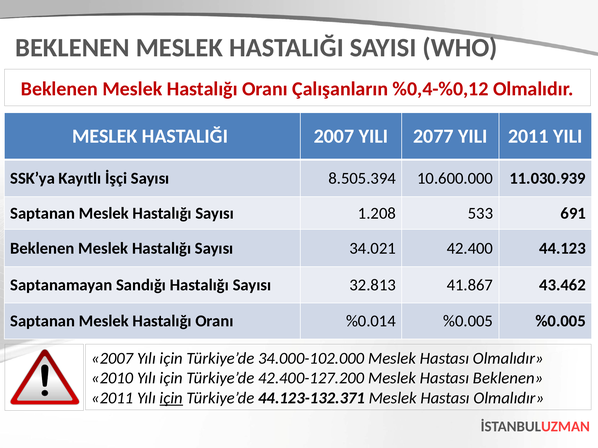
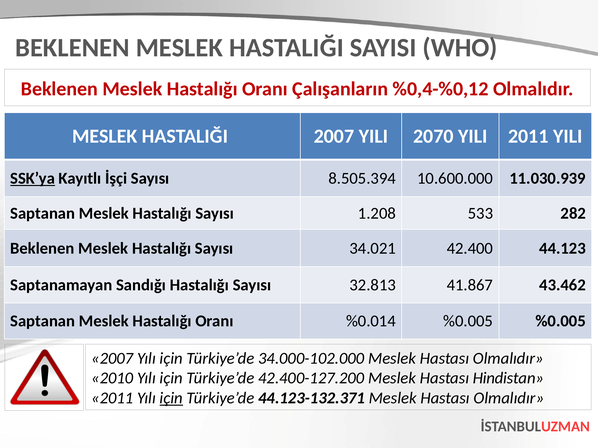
2077: 2077 -> 2070 (433, 137)
SSK’ya underline: none -> present (33, 179)
691: 691 -> 282 (573, 213)
Hastası Beklenen: Beklenen -> Hindistan (508, 379)
